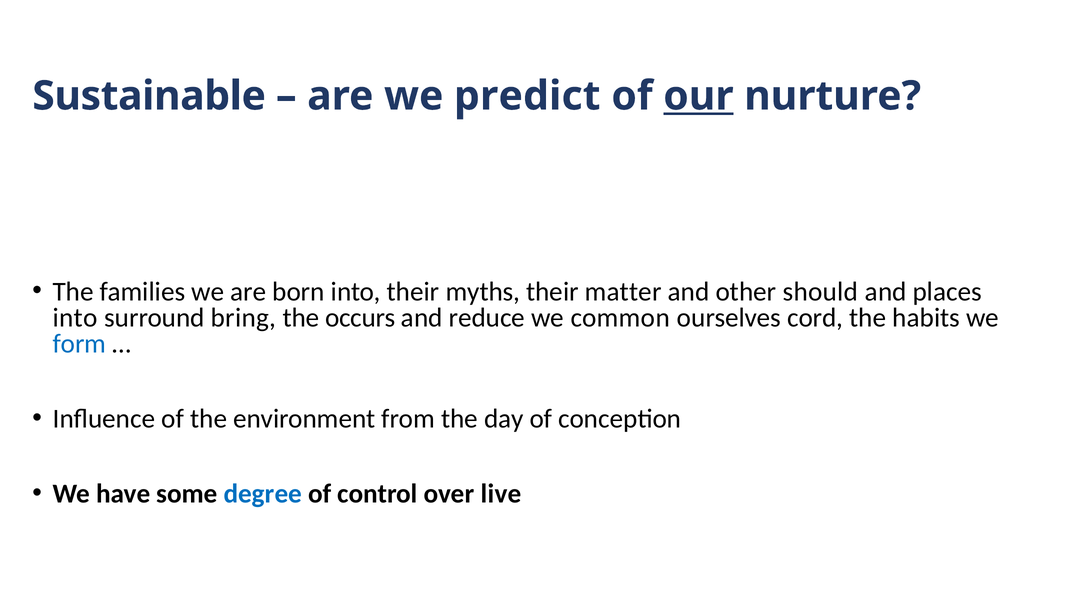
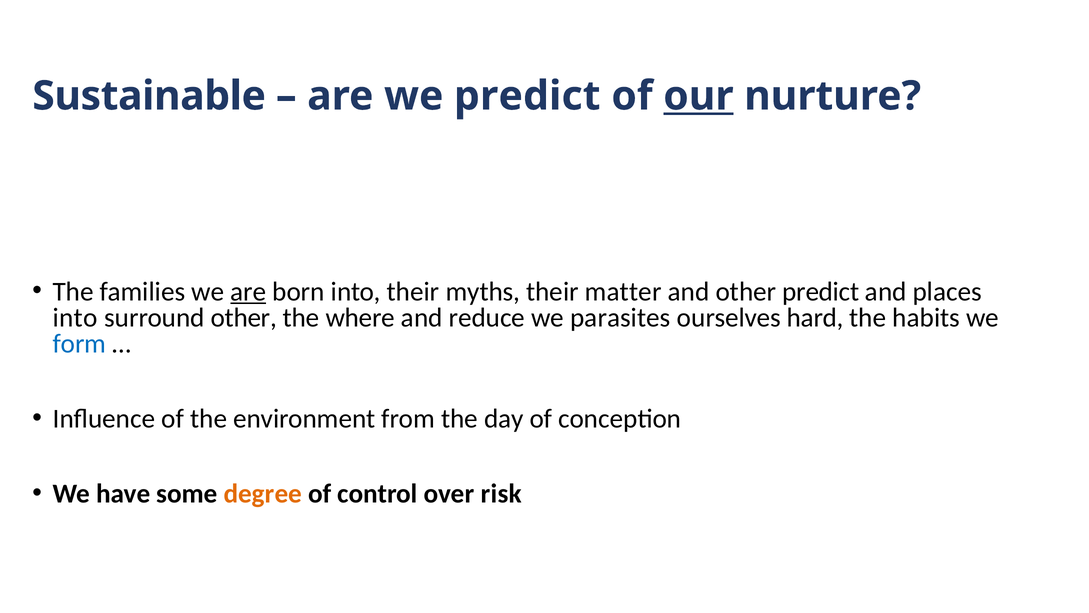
are underline: none -> present (248, 291)
other should: should -> predict (821, 291)
surround bring: bring -> other (244, 318)
occurs: occurs -> where (360, 318)
common: common -> parasites (620, 318)
cord: cord -> hard (815, 318)
degree colour: blue -> orange (263, 494)
live: live -> risk (501, 494)
